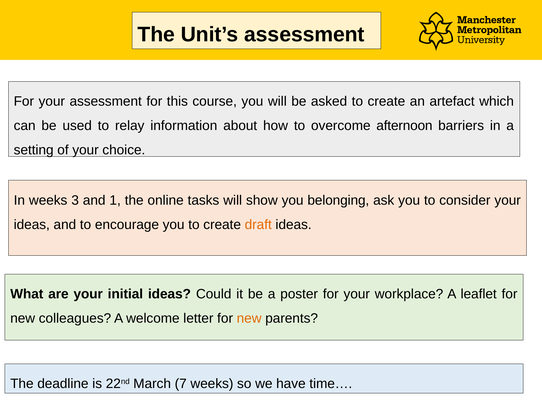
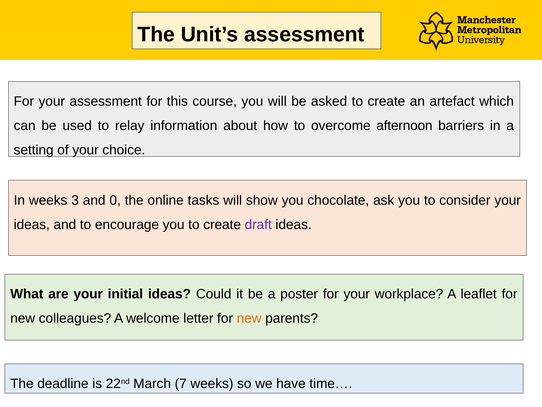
1: 1 -> 0 (115, 200)
belonging: belonging -> chocolate (338, 200)
draft colour: orange -> purple (258, 224)
